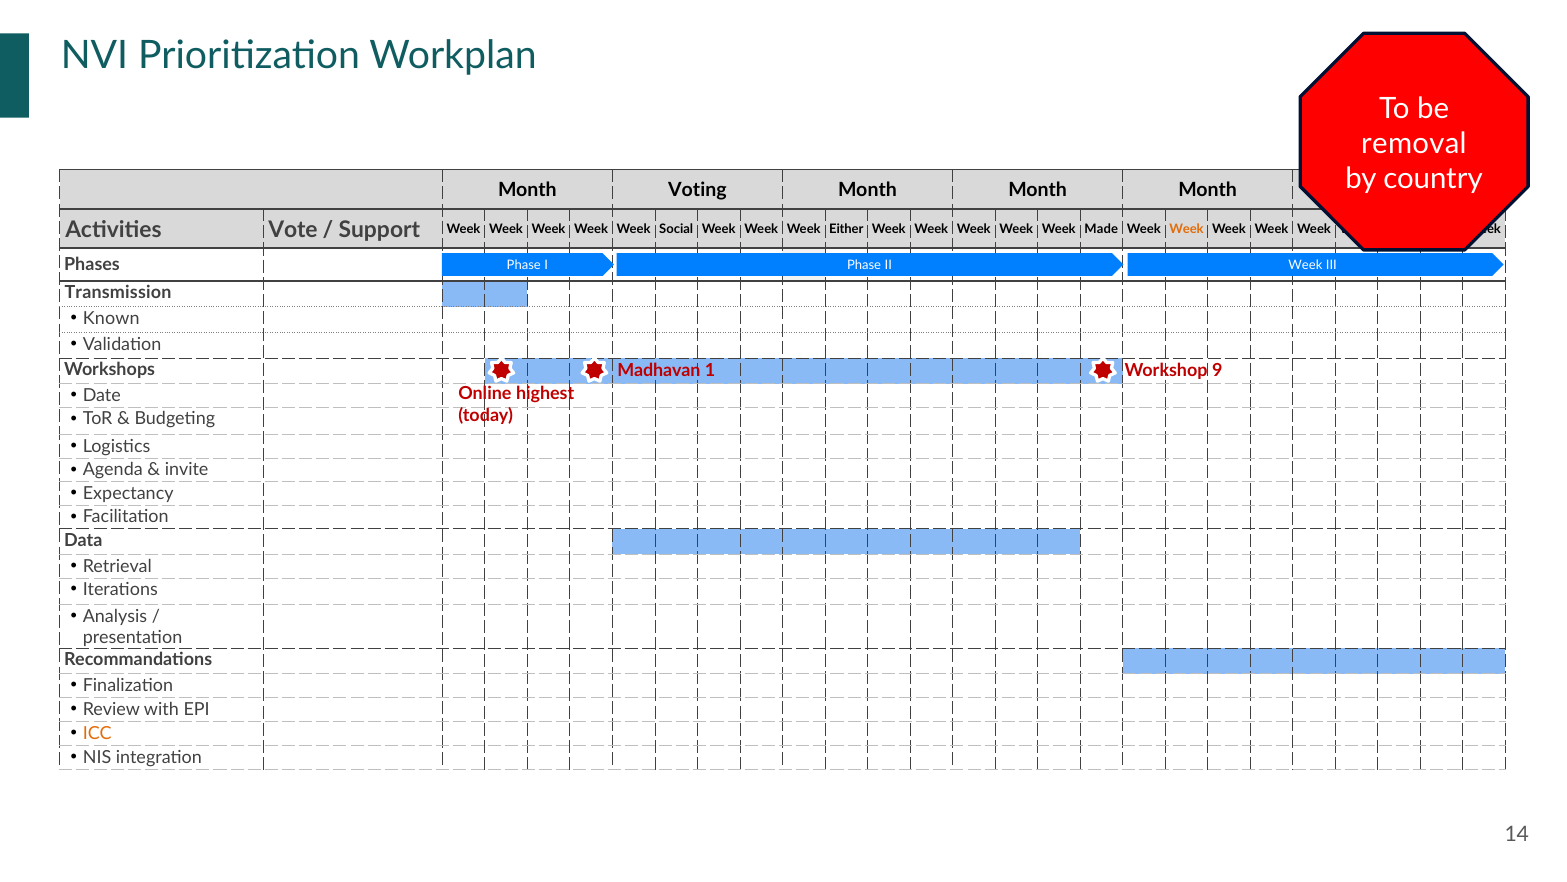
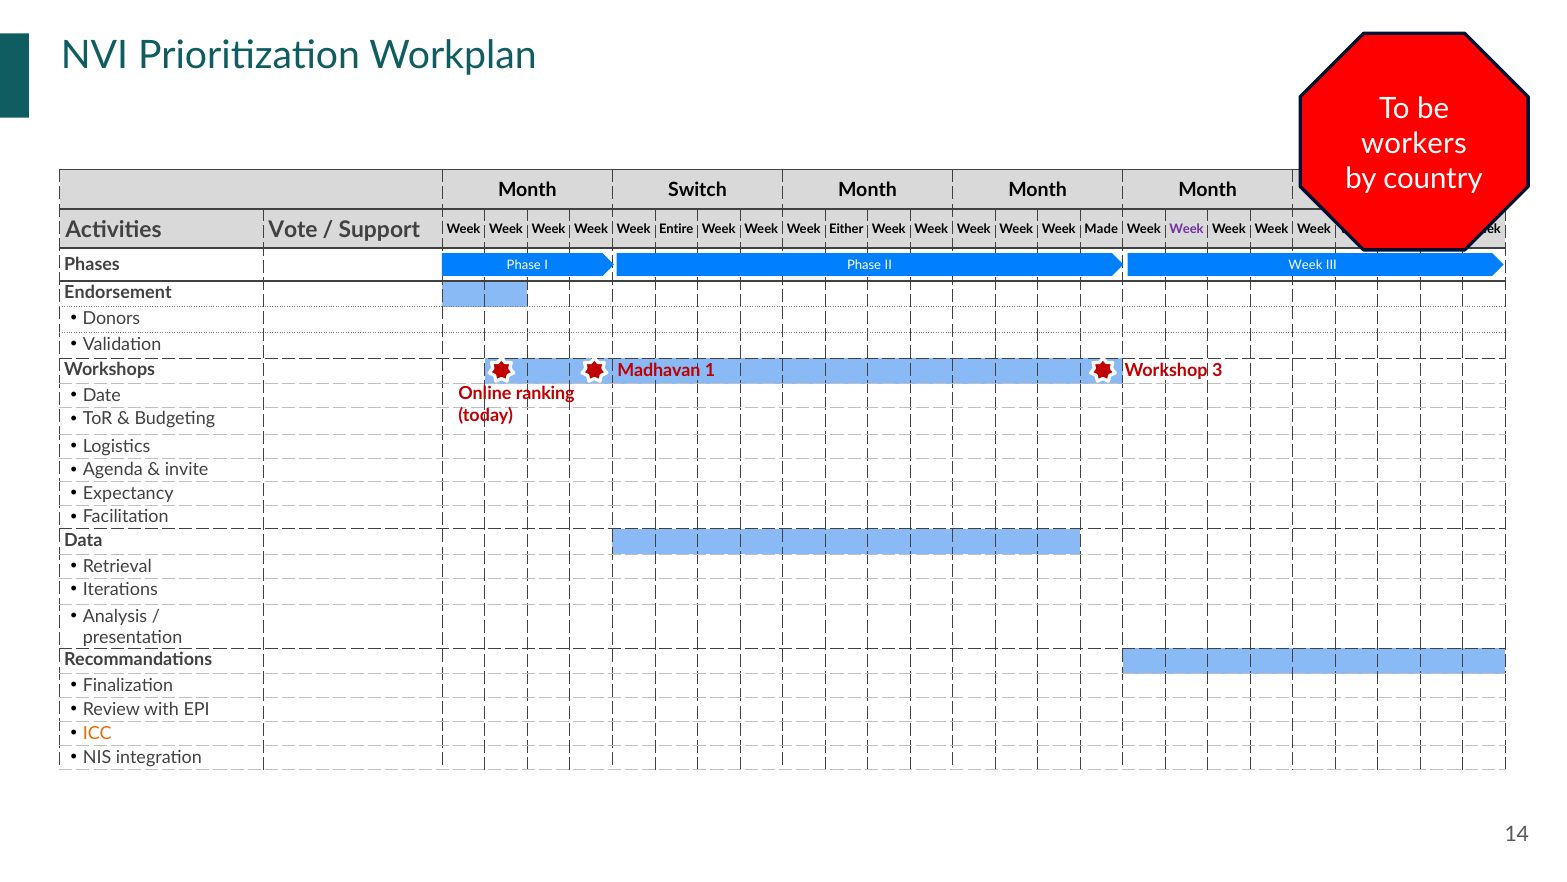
removal: removal -> workers (1414, 144)
Voting: Voting -> Switch (697, 190)
Social: Social -> Entire (676, 229)
Week colour: orange -> purple (1186, 229)
Transmission: Transmission -> Endorsement (118, 293)
Known: Known -> Donors (111, 318)
9: 9 -> 3 (1217, 371)
highest: highest -> ranking (545, 393)
